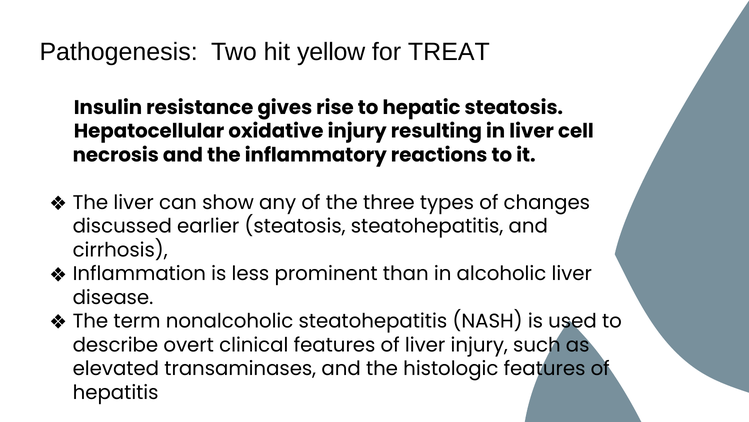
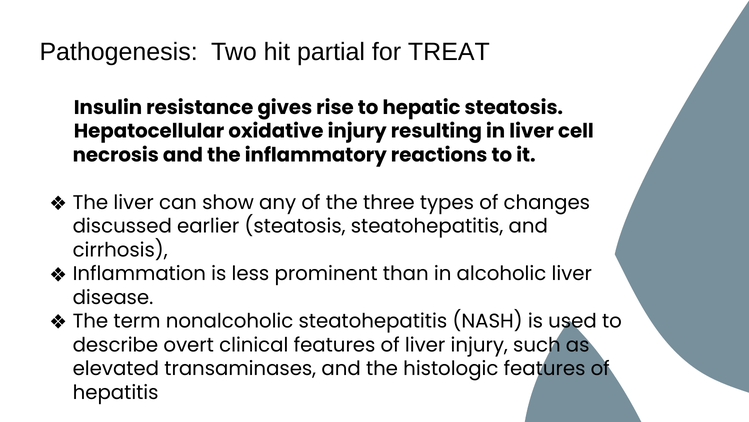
yellow: yellow -> partial (331, 52)
